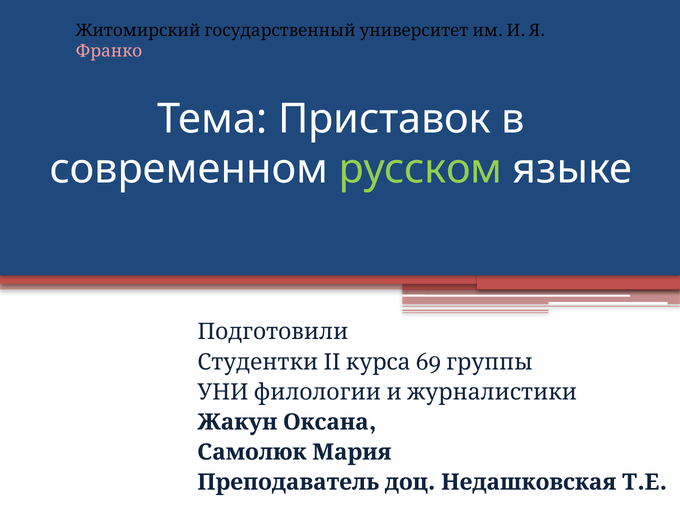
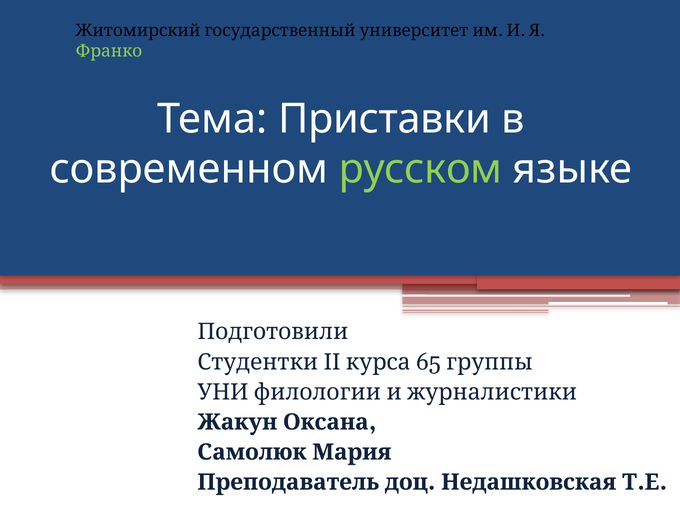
Франко colour: pink -> light green (109, 51)
Приставок: Приставок -> Приставки (385, 119)
69: 69 -> 65 (428, 362)
